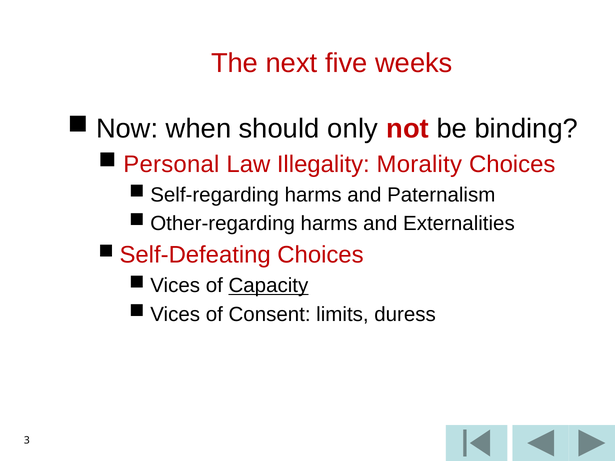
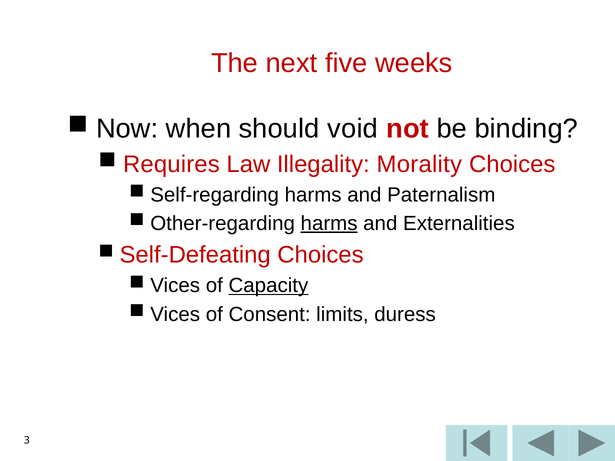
only: only -> void (353, 129)
Personal: Personal -> Requires (171, 164)
harms underline: none -> present (329, 224)
